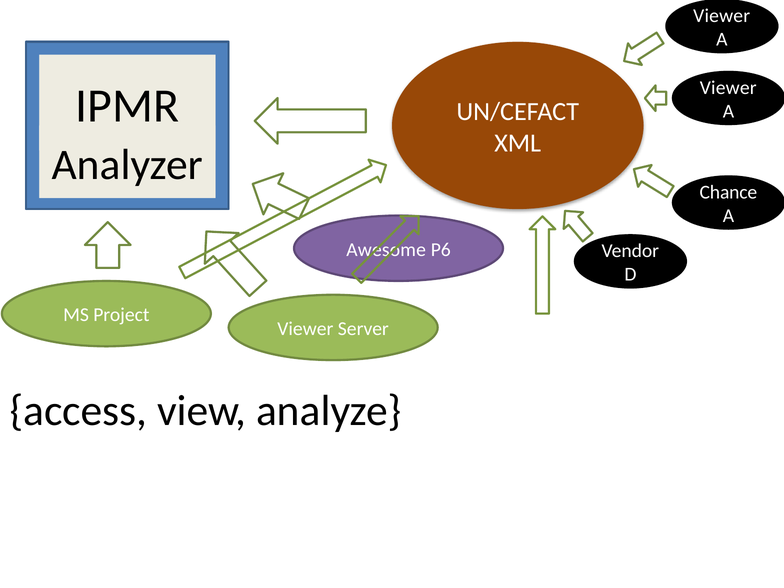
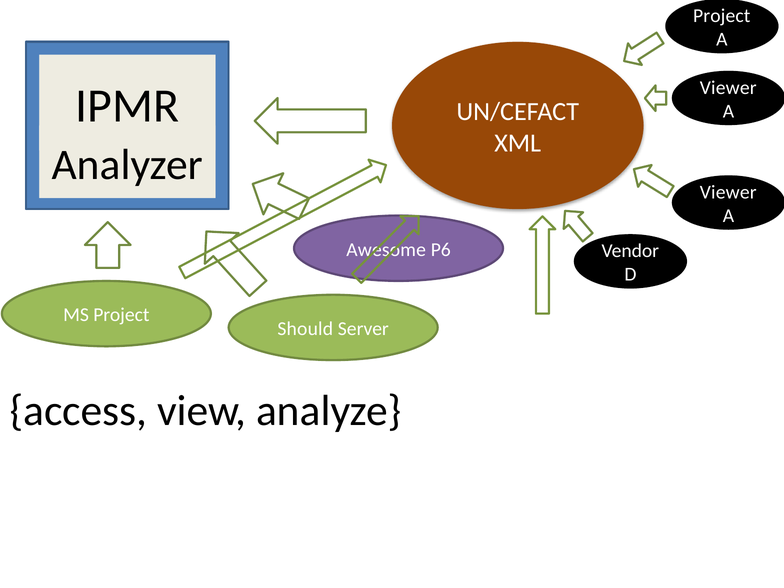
Viewer: Viewer -> Project (722, 16)
Chance: Chance -> Viewer (728, 192)
Viewer: Viewer -> Should (305, 329)
